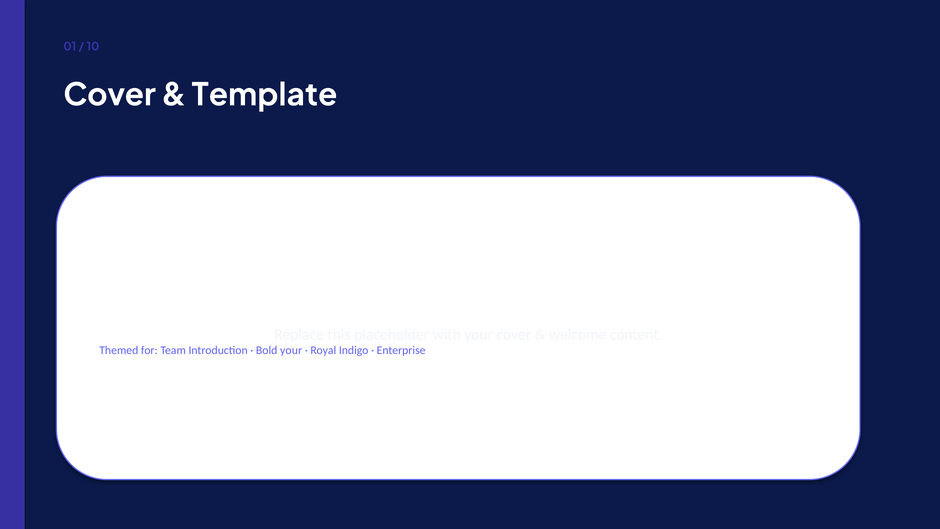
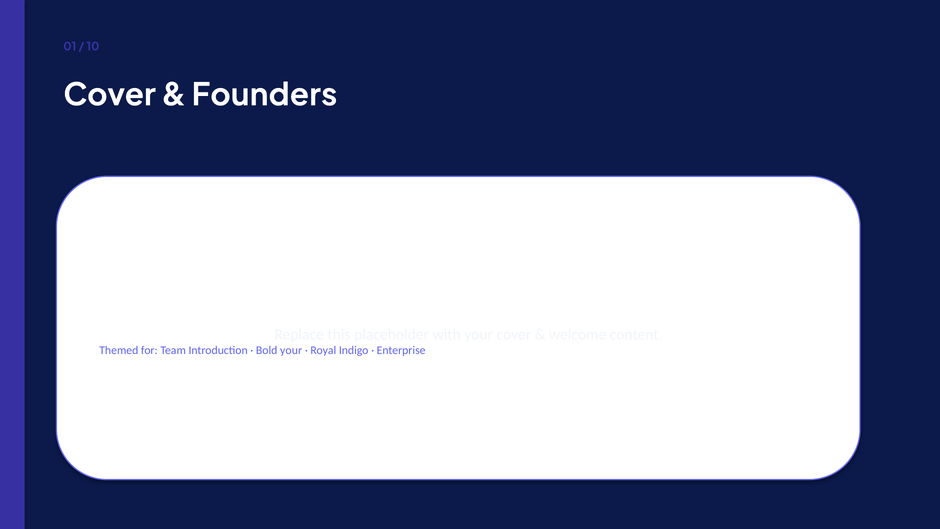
Template: Template -> Founders (264, 95)
